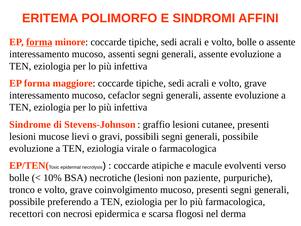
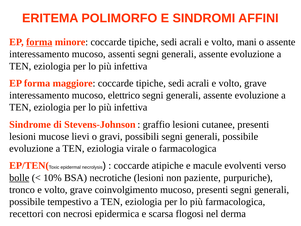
volto bolle: bolle -> mani (247, 42)
cefaclor: cefaclor -> elettrico (124, 95)
bolle underline: none -> present (19, 178)
preferendo: preferendo -> tempestivo (69, 202)
